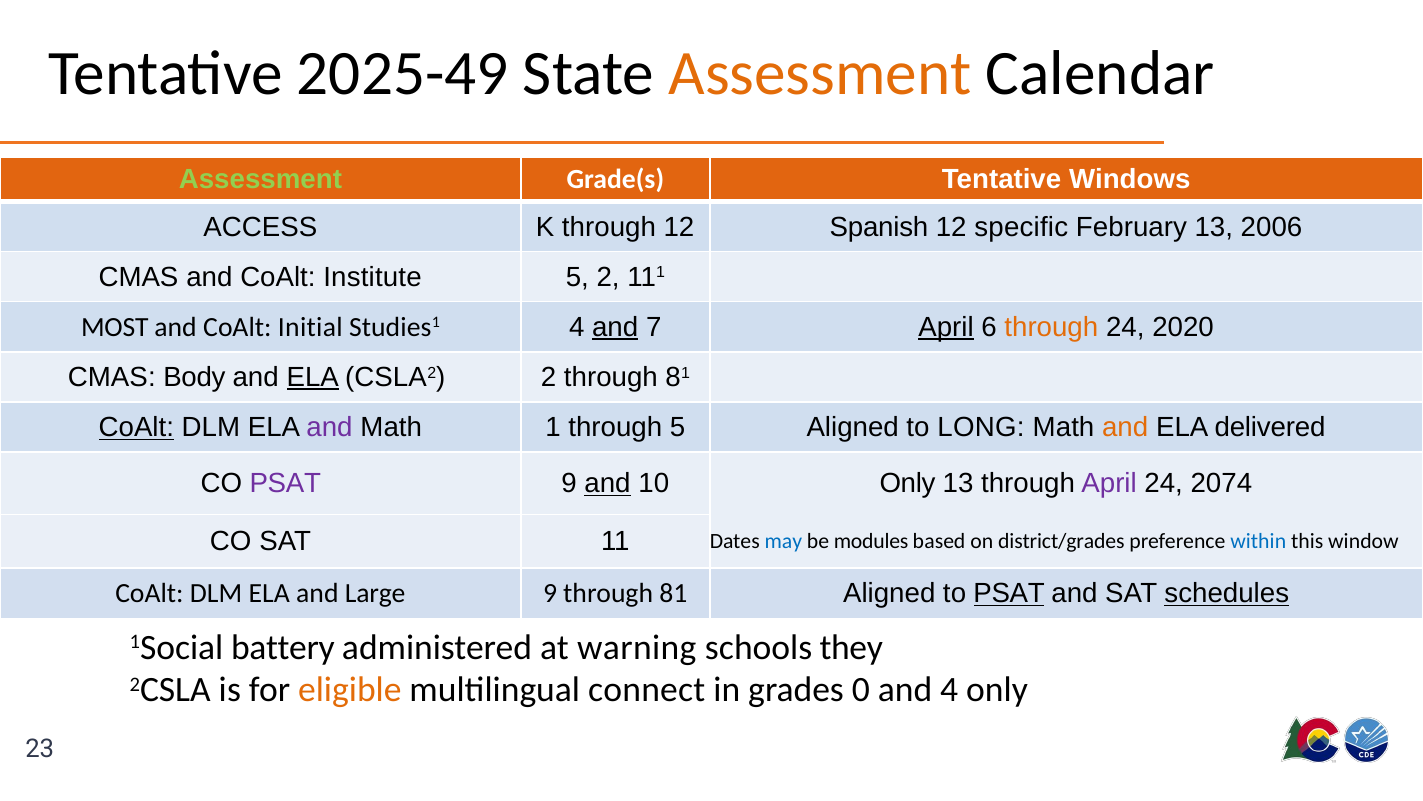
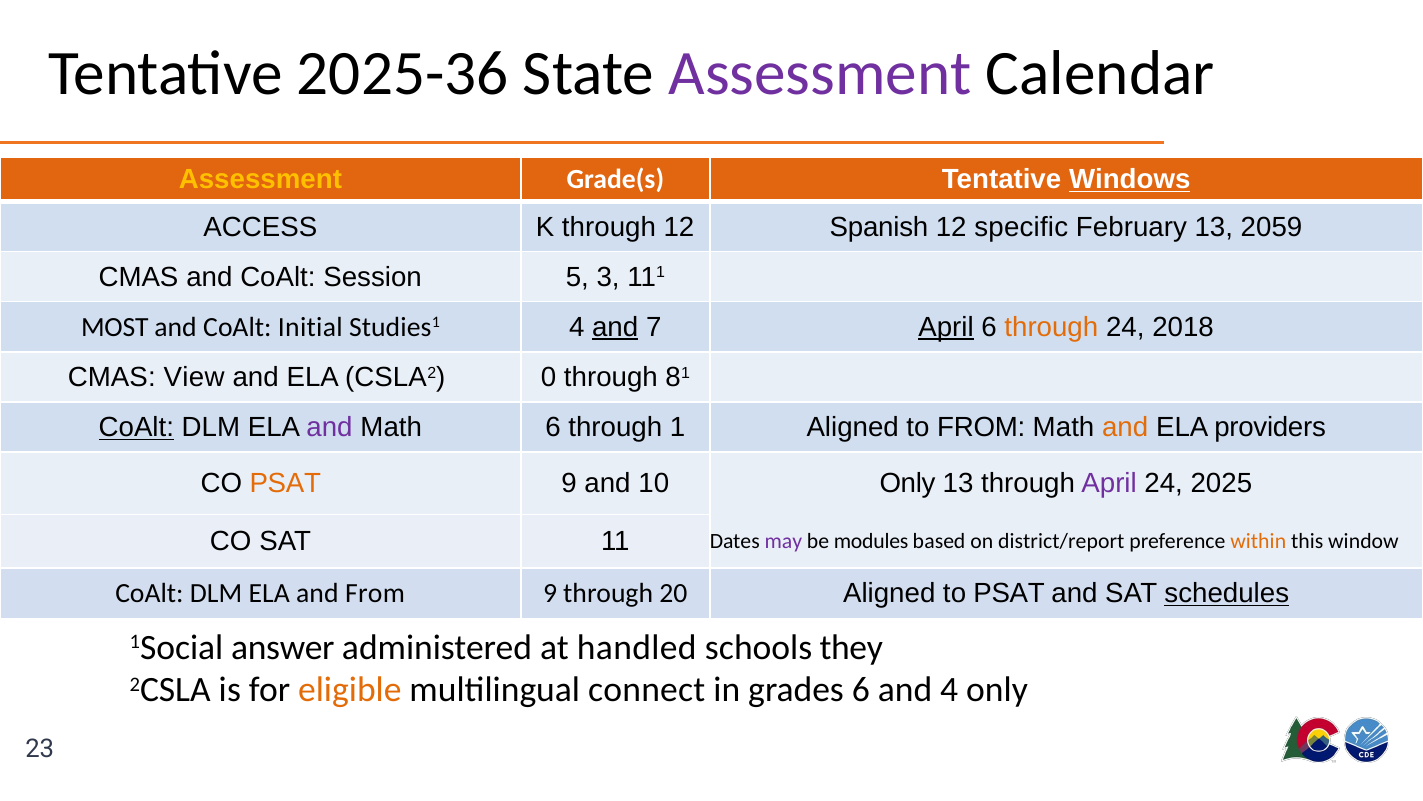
2025-49: 2025-49 -> 2025-36 (403, 74)
Assessment colour: orange -> purple (820, 74)
Assessment colour: light green -> yellow (260, 179)
Windows underline: none -> present (1130, 179)
2006: 2006 -> 2059 (1272, 227)
Institute: Institute -> Session (373, 277)
5 2: 2 -> 3 (608, 277)
2020: 2020 -> 2018 (1183, 327)
Body: Body -> View (194, 377)
ELA underline: present -> none (313, 377)
CSLA2 2: 2 -> 0 (549, 377)
Math 1: 1 -> 6 (553, 427)
through 5: 5 -> 1 (678, 427)
to LONG: LONG -> FROM (981, 427)
delivered: delivered -> providers (1270, 427)
PSAT colour: purple -> orange (285, 483)
and underline: present -> none (607, 483)
2074: 2074 -> 2025 (1221, 483)
may colour: blue -> purple (783, 541)
district/grades: district/grades -> district/report (1061, 541)
within colour: blue -> orange (1258, 541)
and Large: Large -> From (375, 593)
9 through 81: 81 -> 20 (673, 593)
PSAT underline: present -> none (1009, 593)
battery: battery -> answer (283, 647)
warning: warning -> handled (637, 647)
grades 0: 0 -> 6 (861, 690)
